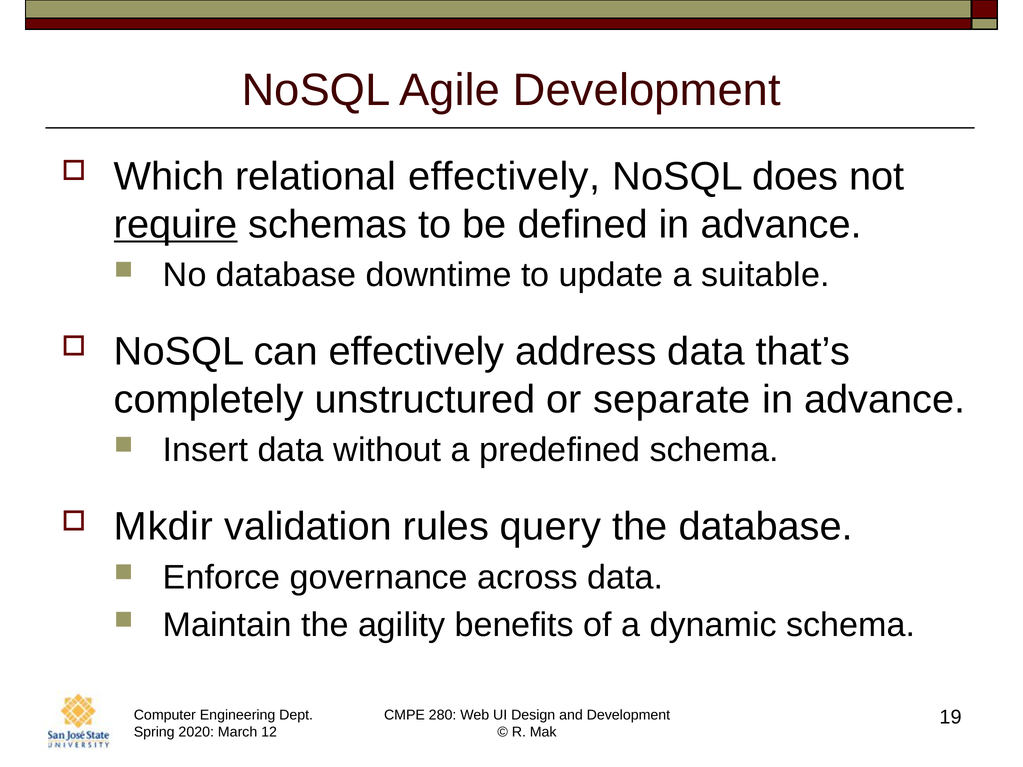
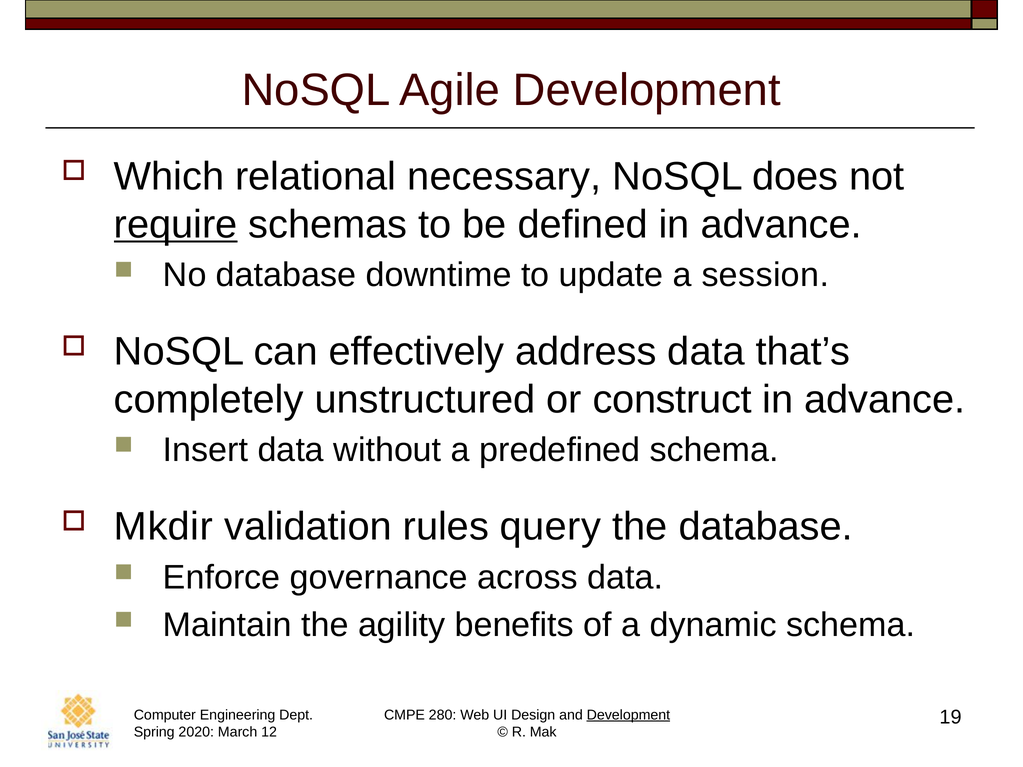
relational effectively: effectively -> necessary (504, 177)
suitable: suitable -> session (765, 275)
separate: separate -> construct (672, 400)
Development underline: none -> present (628, 715)
